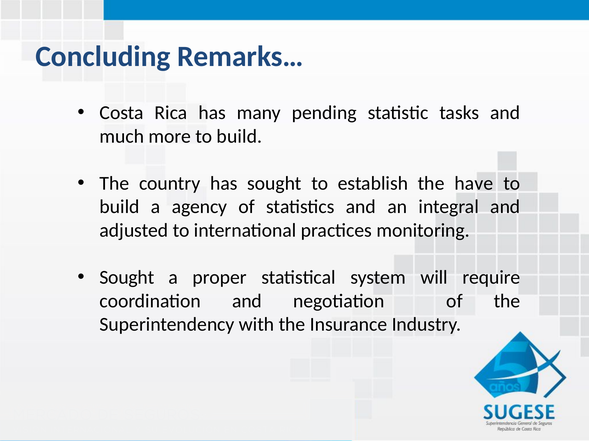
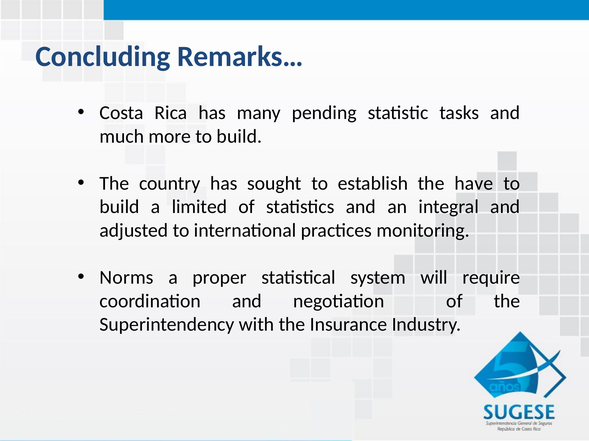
agency: agency -> limited (199, 207)
Sought: Sought -> Norms (127, 278)
